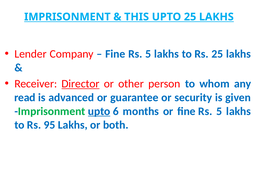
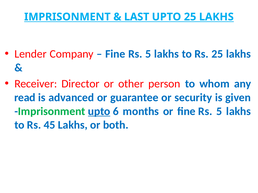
THIS: THIS -> LAST (137, 17)
Director underline: present -> none (80, 84)
95: 95 -> 45 (50, 125)
